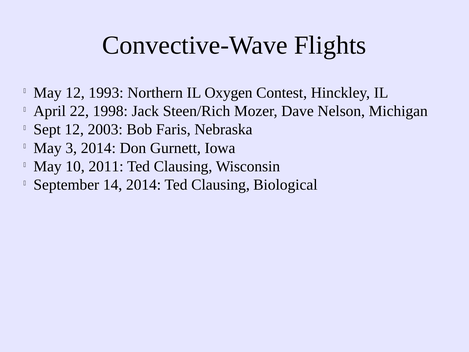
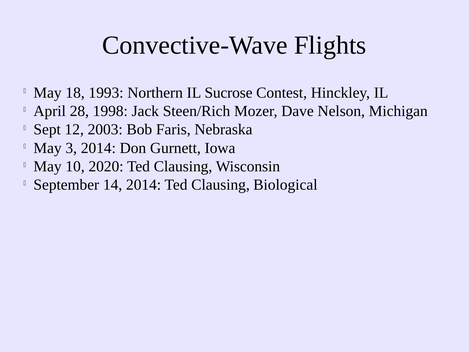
May 12: 12 -> 18 (75, 93)
Oxygen: Oxygen -> Sucrose (229, 93)
22: 22 -> 28 (79, 111)
2011: 2011 -> 2020 (106, 166)
